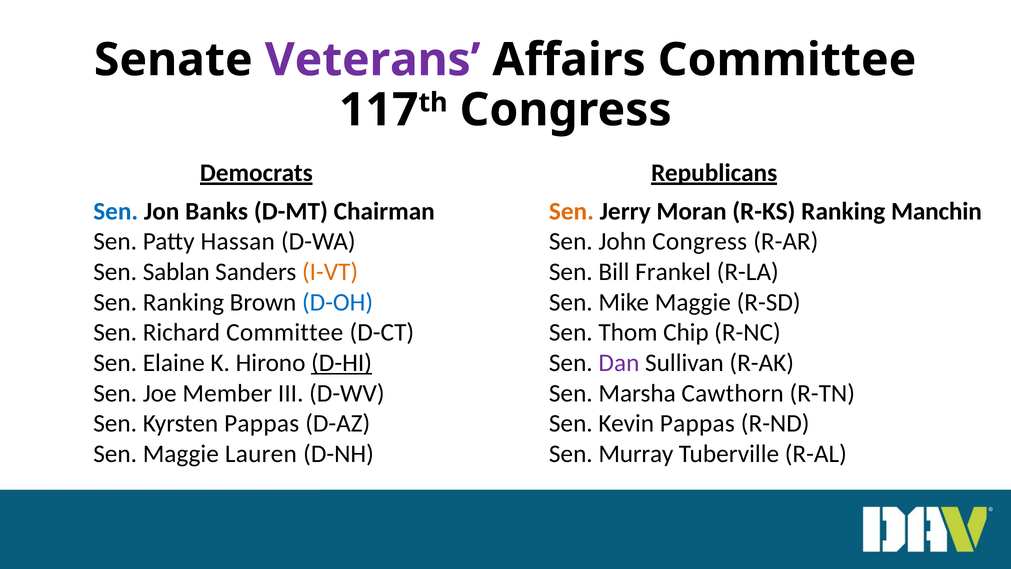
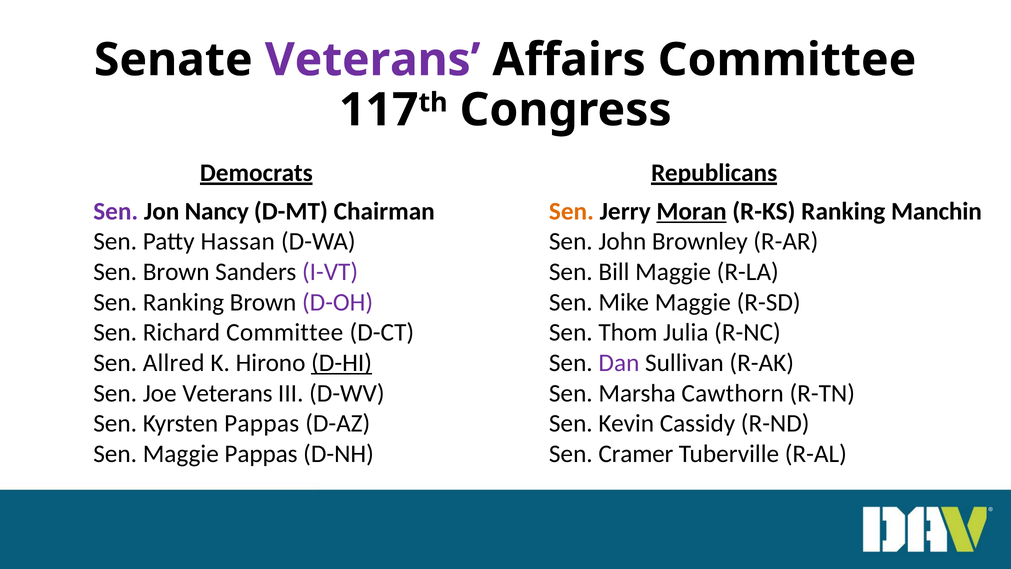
Sen colour: blue -> purple (116, 211)
Banks: Banks -> Nancy (217, 211)
Moran underline: none -> present (692, 211)
John Congress: Congress -> Brownley (700, 241)
Sen Sablan: Sablan -> Brown (176, 272)
I-VT colour: orange -> purple (330, 272)
Bill Frankel: Frankel -> Maggie (673, 272)
D-OH colour: blue -> purple (338, 302)
Chip: Chip -> Julia (686, 332)
Elaine: Elaine -> Allred (174, 363)
Joe Member: Member -> Veterans (227, 393)
Kevin Pappas: Pappas -> Cassidy (697, 423)
Maggie Lauren: Lauren -> Pappas (261, 454)
Murray: Murray -> Cramer (636, 454)
